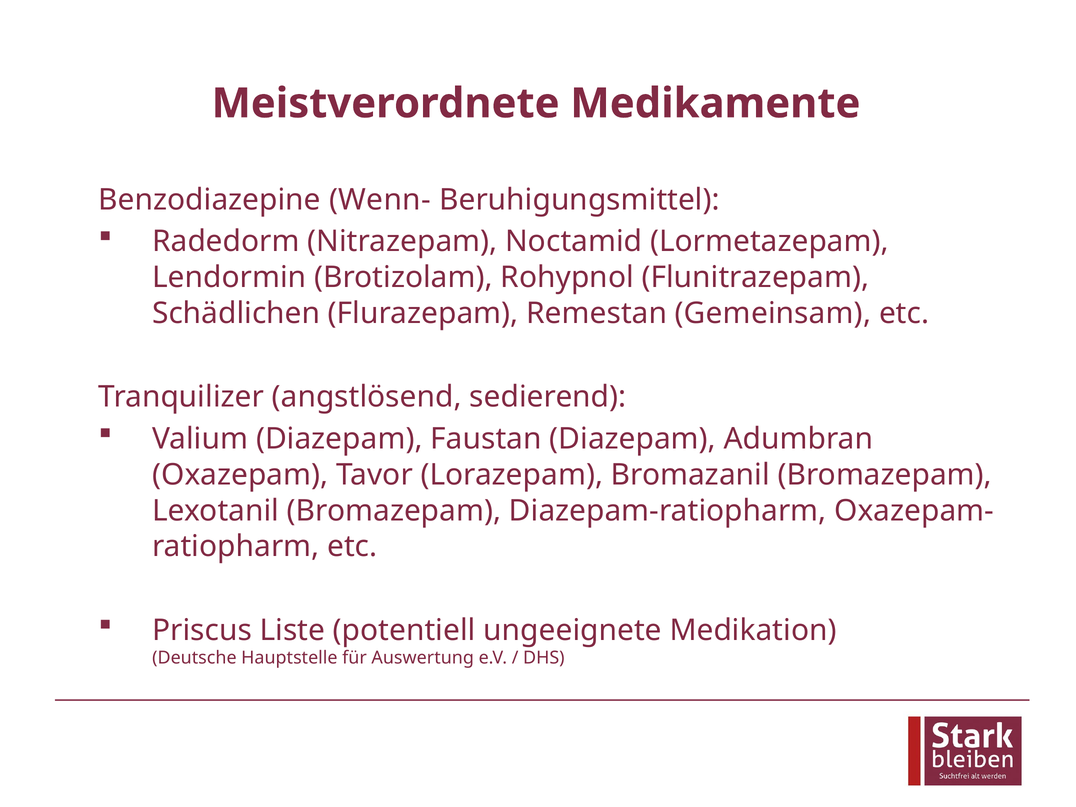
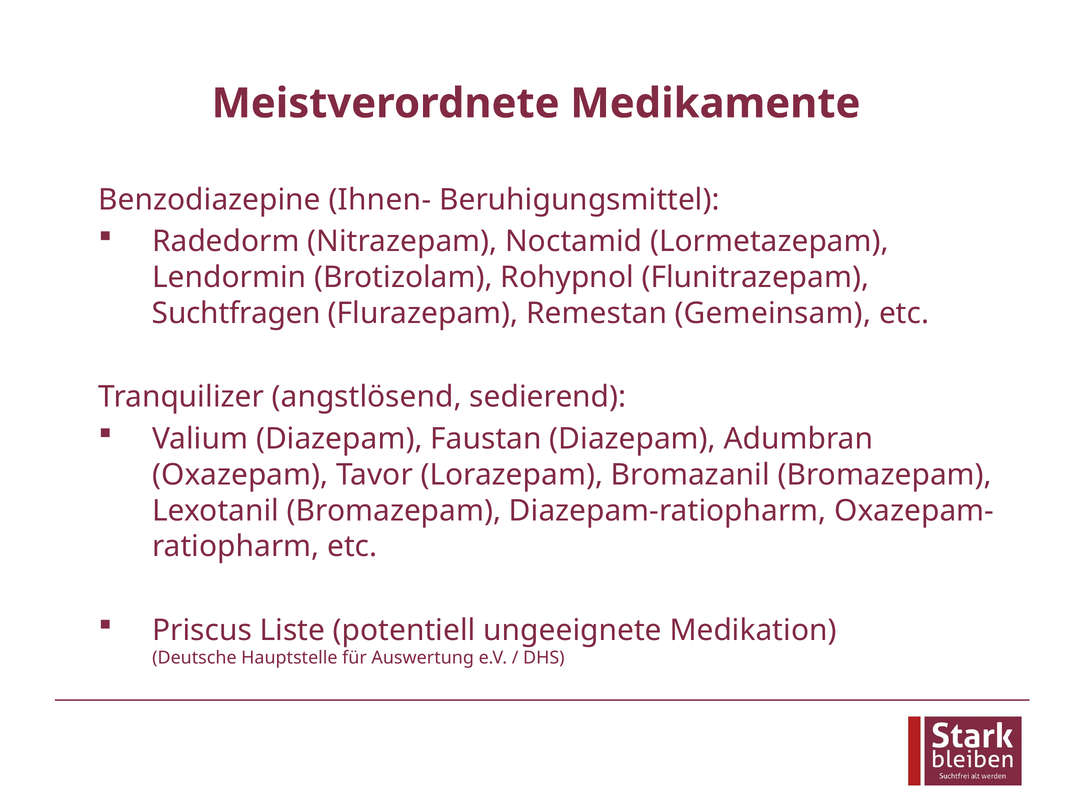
Wenn-: Wenn- -> Ihnen- (380, 200)
Schädlichen: Schädlichen -> Suchtfragen (236, 313)
